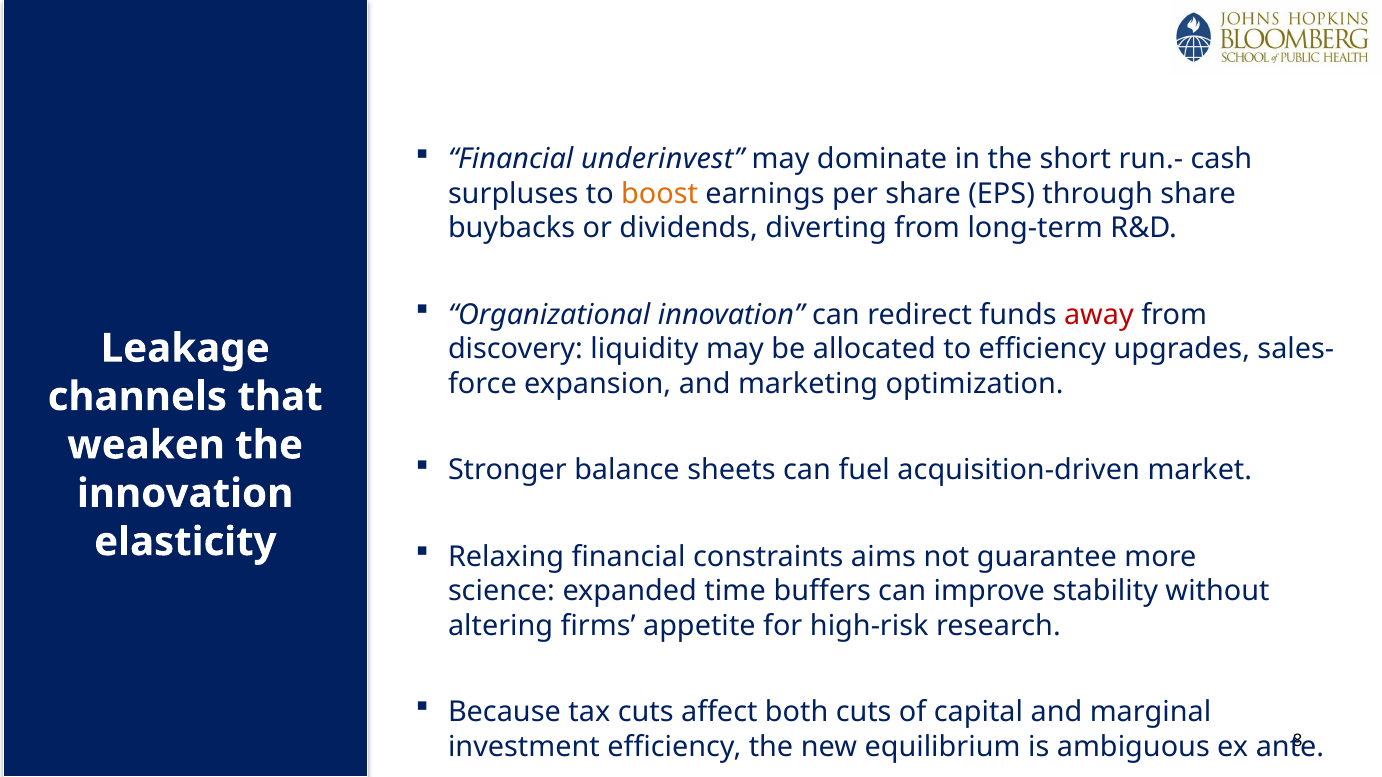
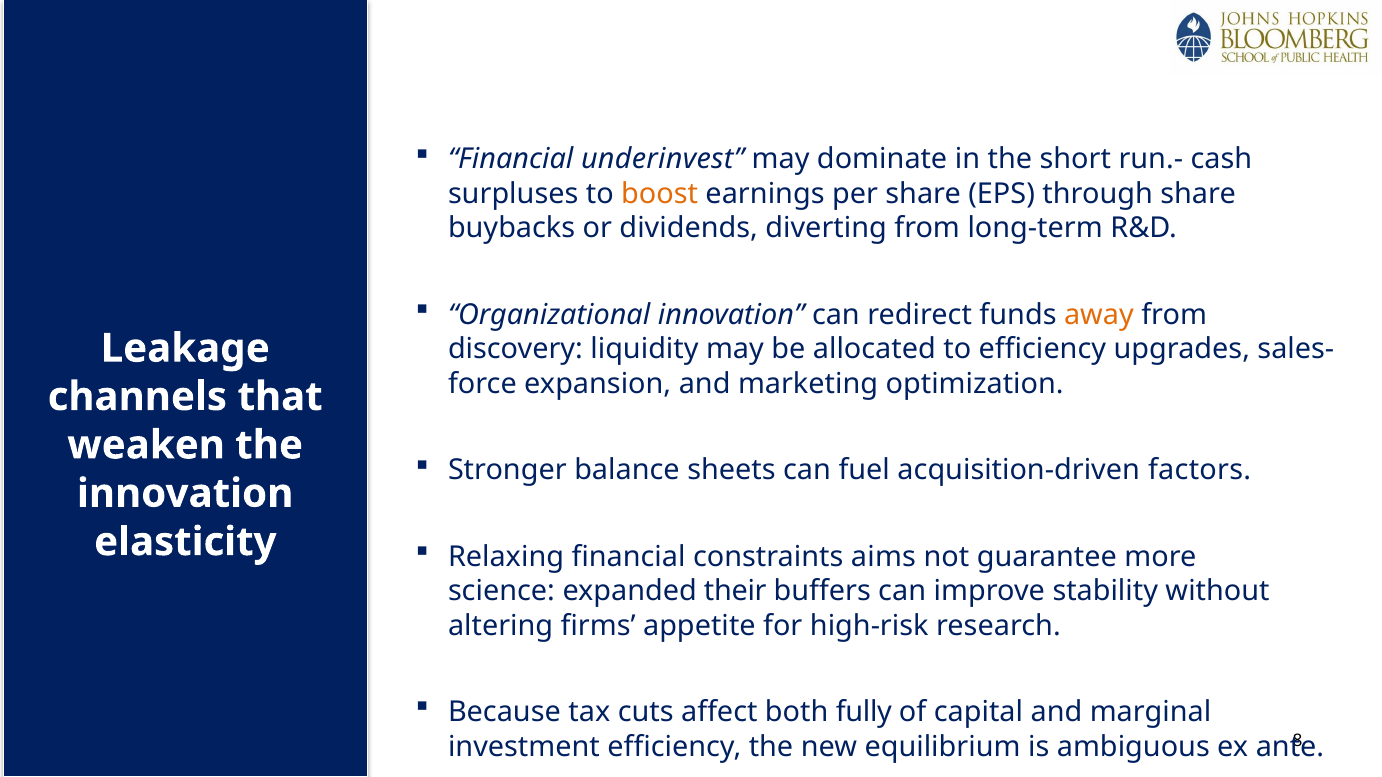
away colour: red -> orange (1099, 315)
market: market -> factors (1200, 470)
time: time -> their (735, 591)
both cuts: cuts -> fully (864, 712)
